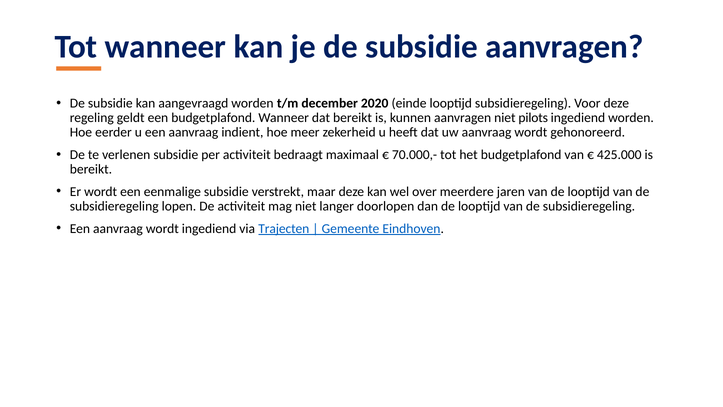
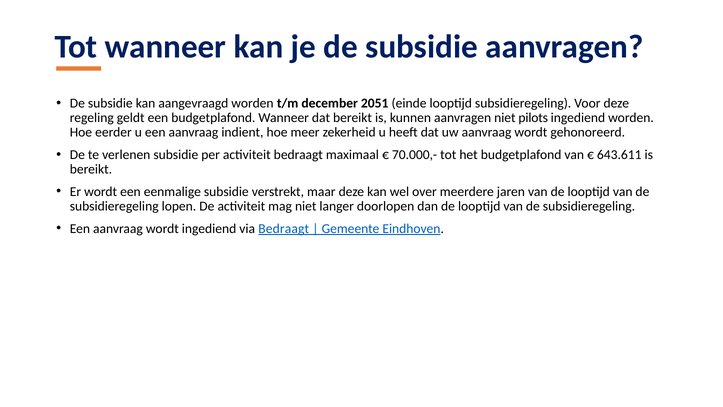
2020: 2020 -> 2051 (375, 103)
425.000: 425.000 -> 643.611 (619, 155)
via Trajecten: Trajecten -> Bedraagt (284, 228)
